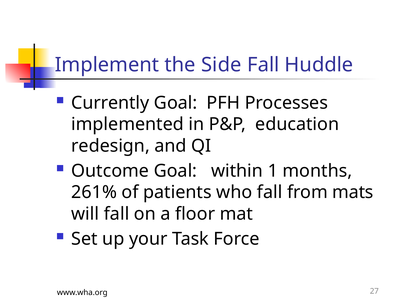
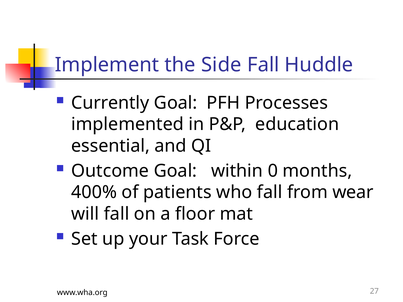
redesign: redesign -> essential (111, 146)
1: 1 -> 0 (273, 171)
261%: 261% -> 400% (94, 193)
mats: mats -> wear (353, 193)
